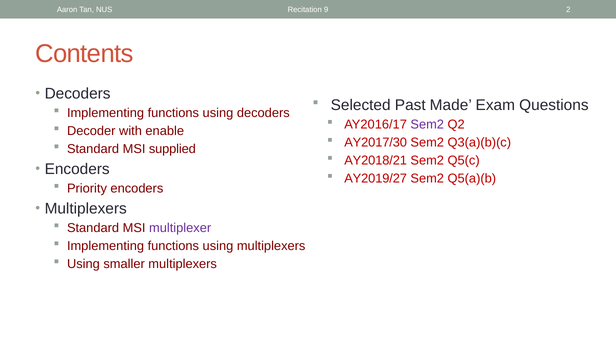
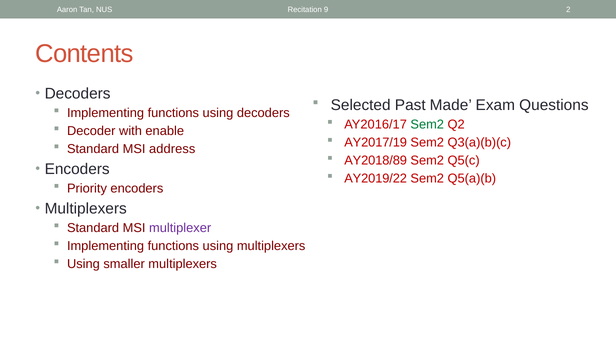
Sem2 colour: purple -> green (427, 124)
AY2017/30: AY2017/30 -> AY2017/19 (376, 142)
supplied: supplied -> address (172, 149)
AY2018/21: AY2018/21 -> AY2018/89 (376, 160)
AY2019/27: AY2019/27 -> AY2019/22 (376, 178)
